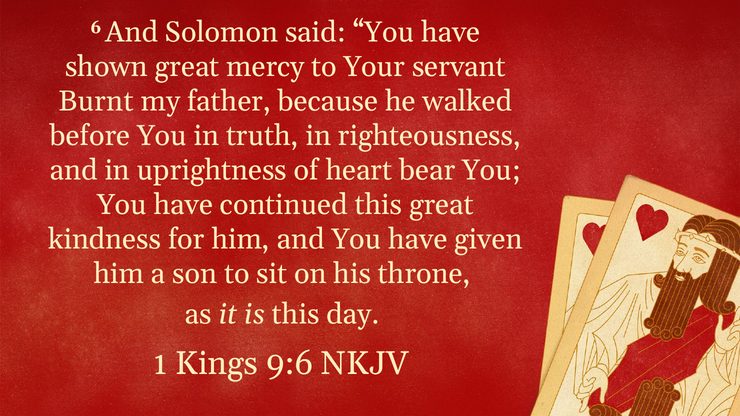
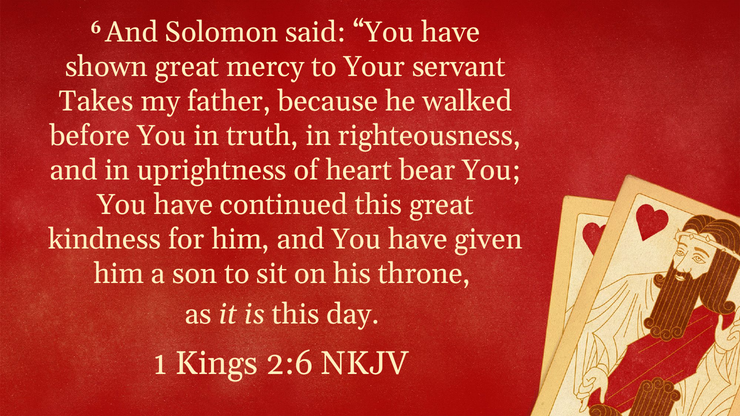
Burnt: Burnt -> Takes (96, 101)
9:6: 9:6 -> 2:6 (290, 364)
